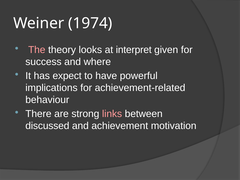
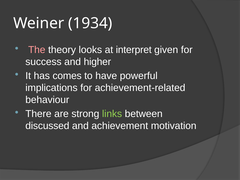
1974: 1974 -> 1934 (90, 23)
where: where -> higher (97, 62)
expect: expect -> comes (67, 76)
links colour: pink -> light green (112, 114)
